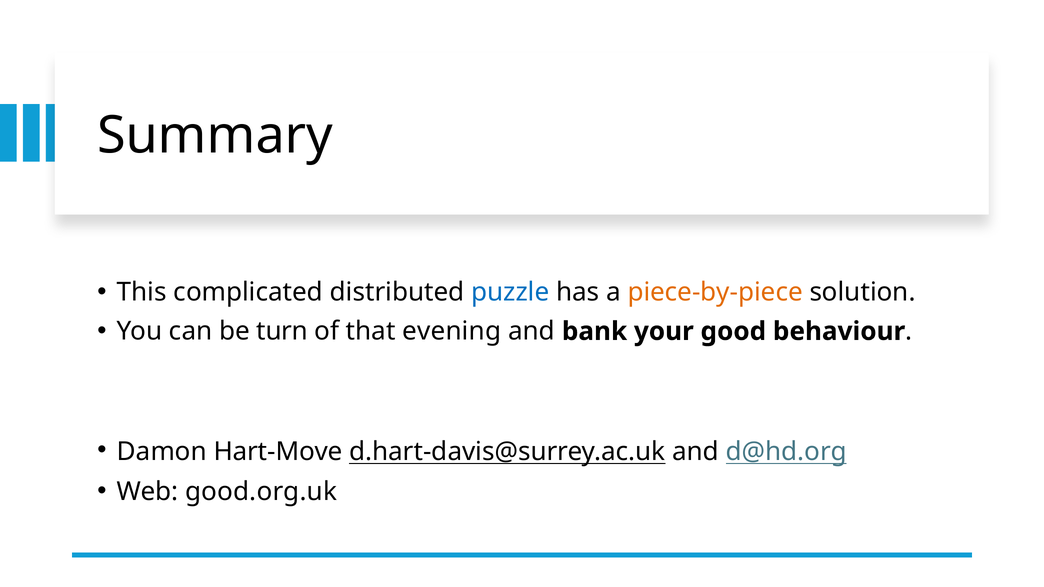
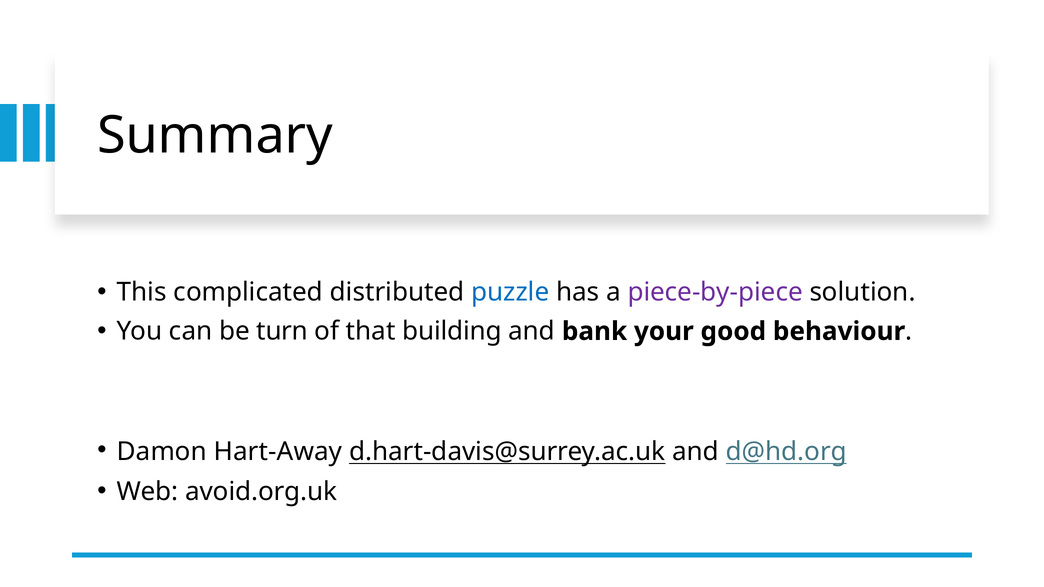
piece-by-piece colour: orange -> purple (715, 292)
evening: evening -> building (452, 331)
Hart-Move: Hart-Move -> Hart-Away (278, 452)
good.org.uk: good.org.uk -> avoid.org.uk (261, 492)
